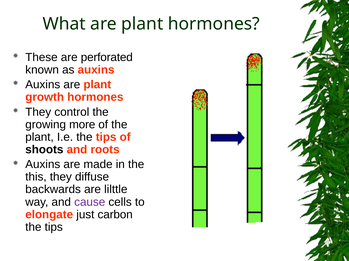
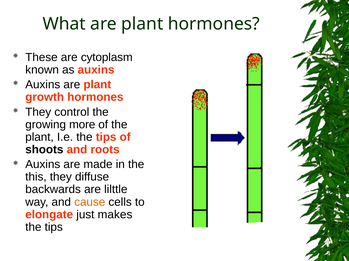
perforated: perforated -> cytoplasm (107, 57)
cause colour: purple -> orange (90, 203)
carbon: carbon -> makes (115, 215)
